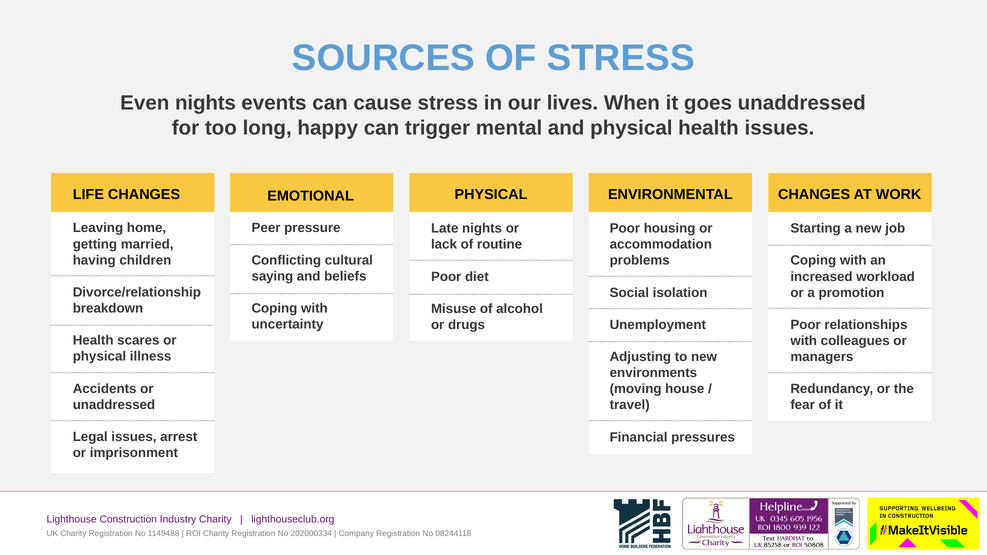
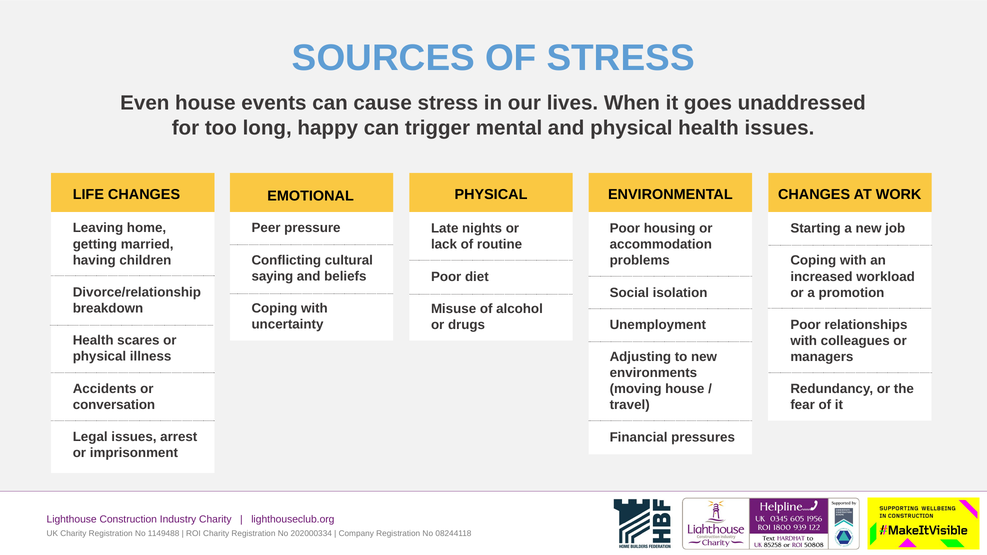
Even nights: nights -> house (205, 103)
unaddressed: unaddressed -> conversation (114, 405)
